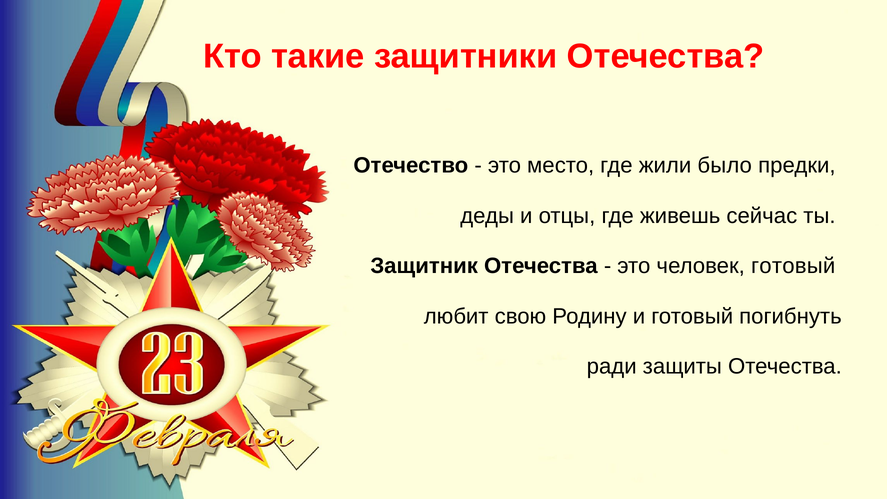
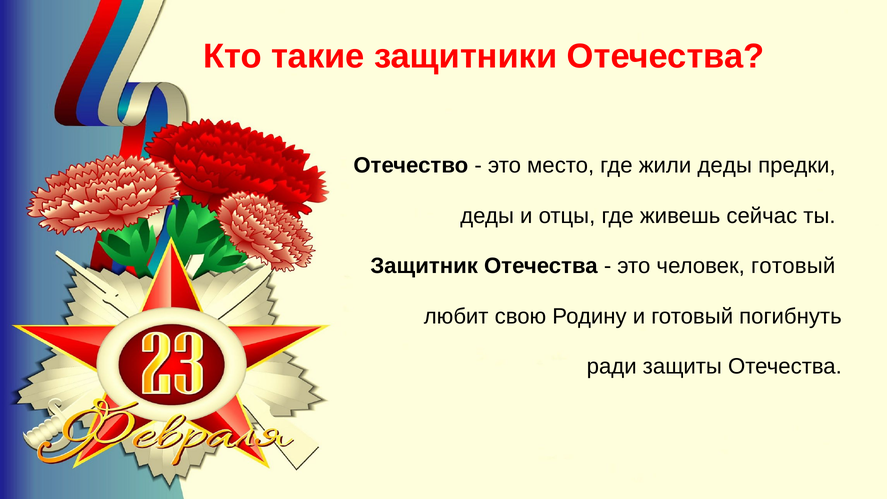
жили было: было -> деды (725, 165)
